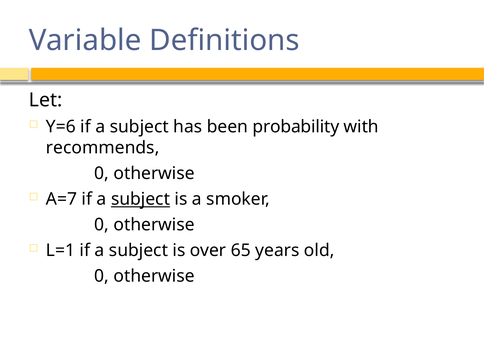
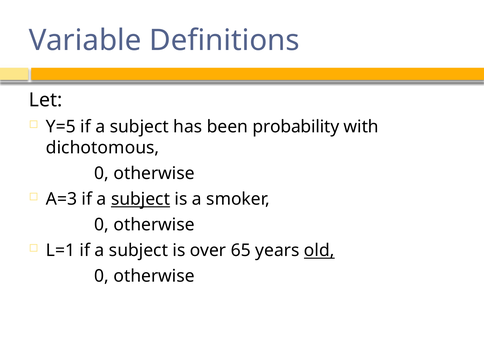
Y=6: Y=6 -> Y=5 (61, 127)
recommends: recommends -> dichotomous (103, 148)
A=7: A=7 -> A=3 (61, 199)
old underline: none -> present (319, 251)
